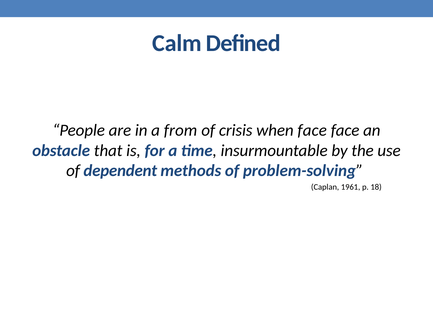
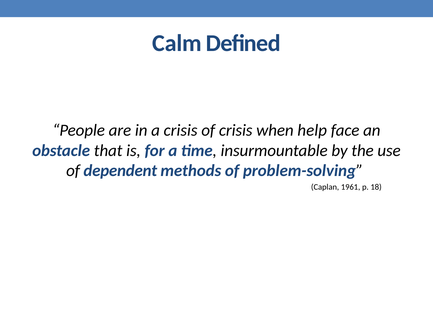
a from: from -> crisis (181, 130)
when face: face -> help (312, 130)
